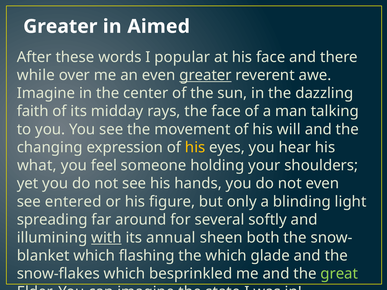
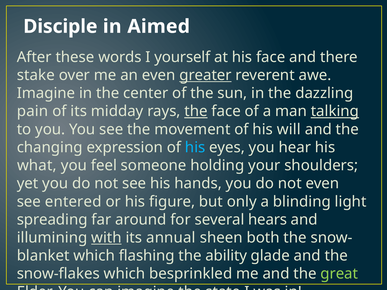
Greater: Greater -> Disciple (60, 26)
popular: popular -> yourself (182, 57)
while: while -> stake (36, 75)
faith: faith -> pain (33, 111)
the underline: none -> present (196, 111)
talking underline: none -> present (335, 111)
his colour: yellow -> light blue (195, 148)
softly: softly -> hears (268, 220)
the which: which -> ability (226, 256)
